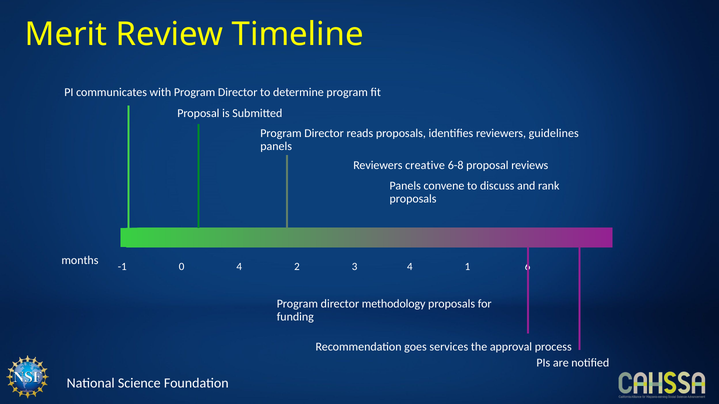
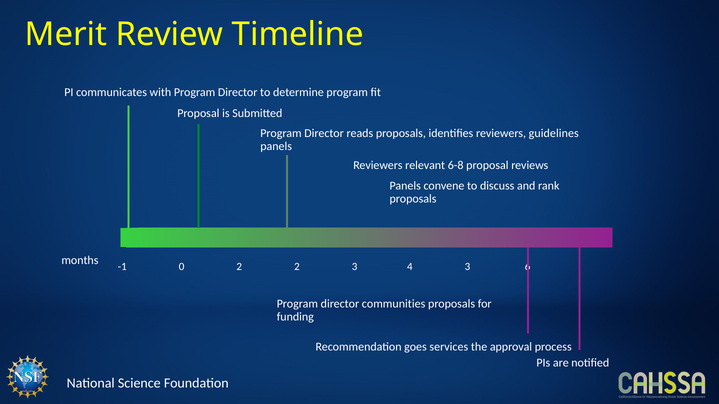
creative: creative -> relevant (425, 165)
0 4: 4 -> 2 (239, 267)
4 1: 1 -> 3 (467, 267)
methodology: methodology -> communities (394, 304)
